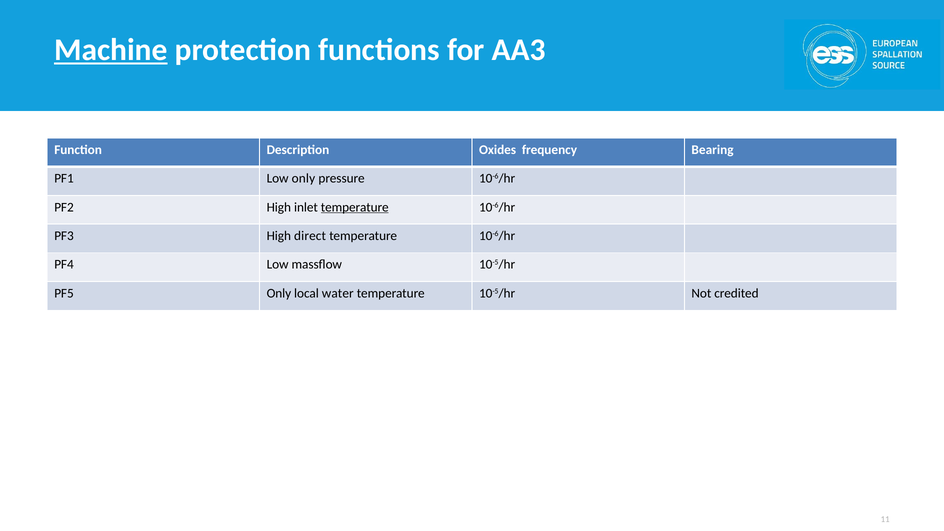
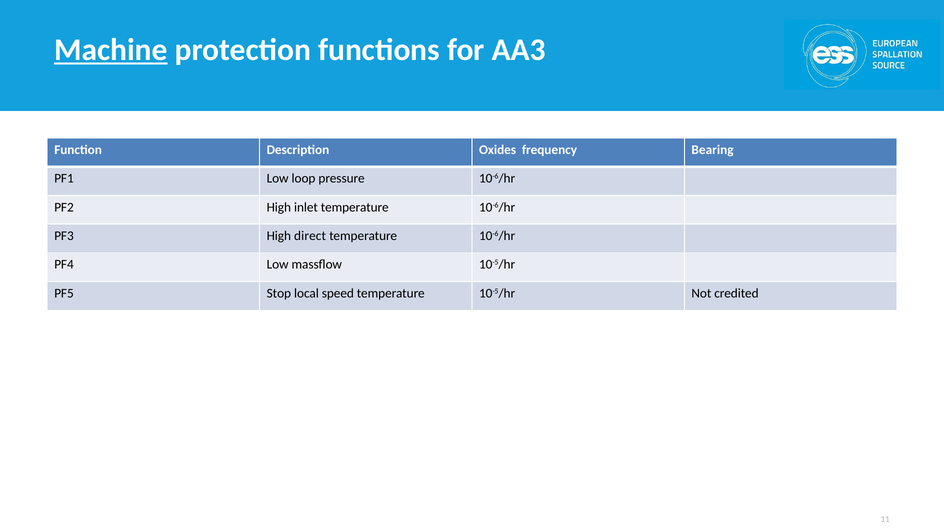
Low only: only -> loop (304, 178)
temperature underline: present -> none (355, 207)
PF5 Only: Only -> Stop (279, 293)
water: water -> speed (338, 293)
